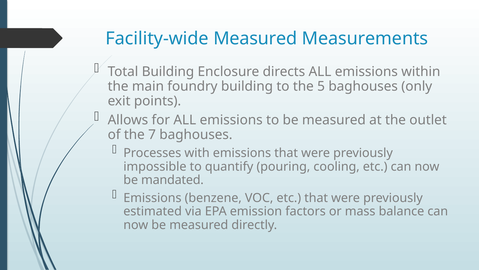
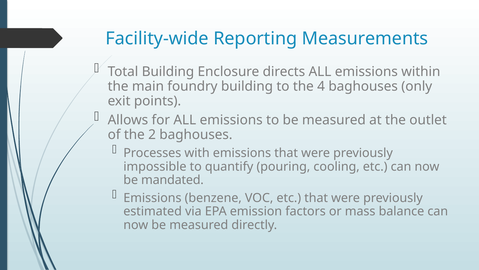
Facility-wide Measured: Measured -> Reporting (255, 38)
5: 5 -> 4 (321, 86)
7: 7 -> 2 (152, 134)
